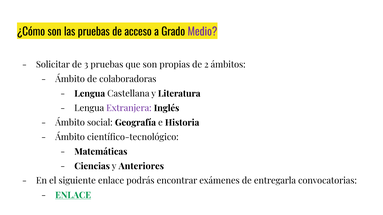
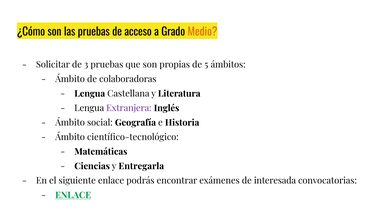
Medio colour: purple -> orange (202, 32)
2: 2 -> 5 (206, 65)
Anteriores: Anteriores -> Entregarla (141, 167)
entregarla: entregarla -> interesada (275, 181)
